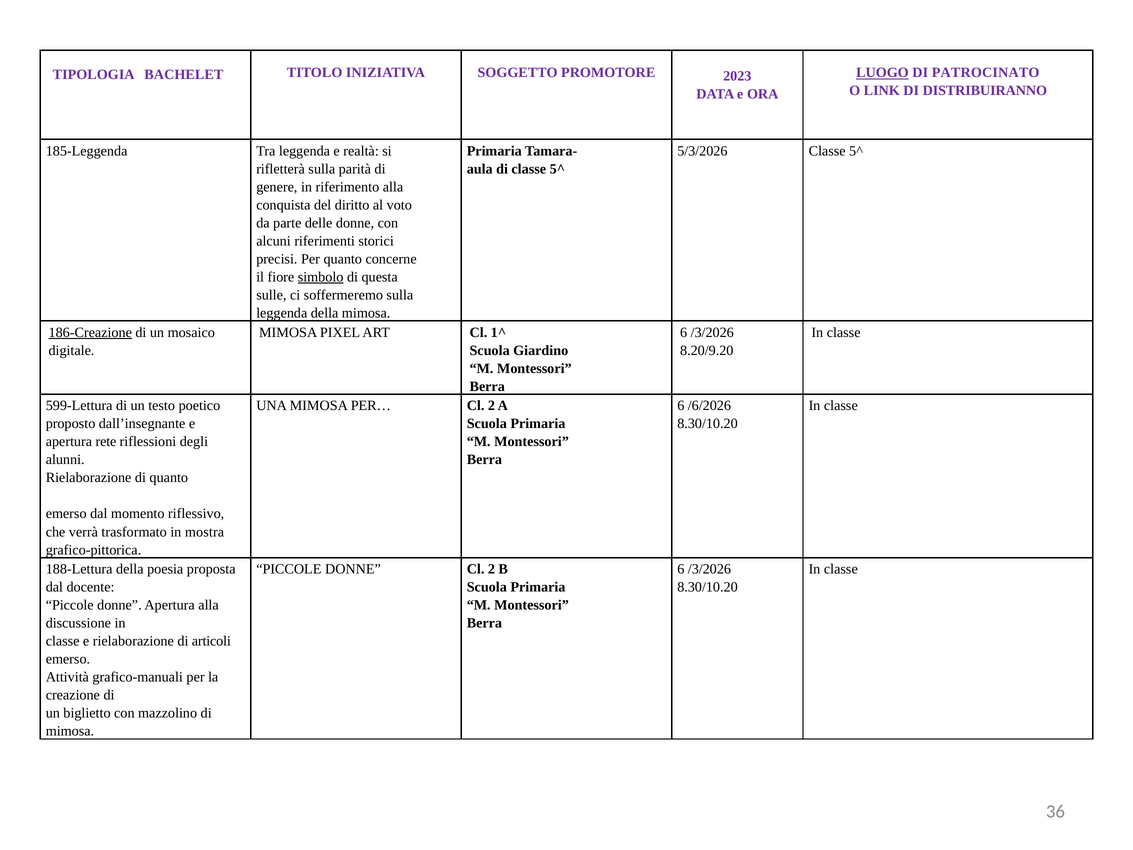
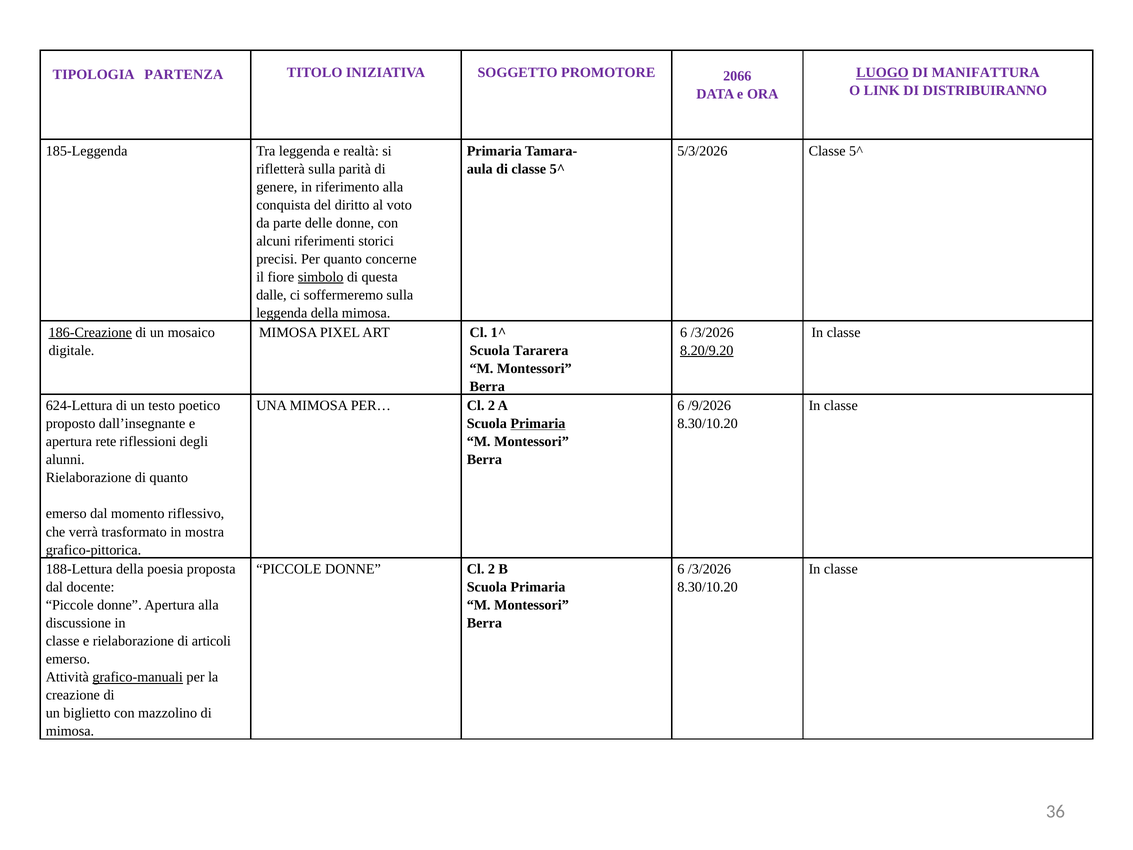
PATROCINATO: PATROCINATO -> MANIFATTURA (986, 73)
BACHELET: BACHELET -> PARTENZA (184, 74)
2023: 2023 -> 2066 (737, 76)
sulle: sulle -> dalle (271, 295)
Giardino: Giardino -> Tararera (541, 350)
8.20/9.20 underline: none -> present (707, 350)
599-Lettura: 599-Lettura -> 624-Lettura (79, 406)
/6/2026: /6/2026 -> /9/2026 (709, 406)
Primaria underline: none -> present (538, 424)
grafico-manuali underline: none -> present (138, 677)
